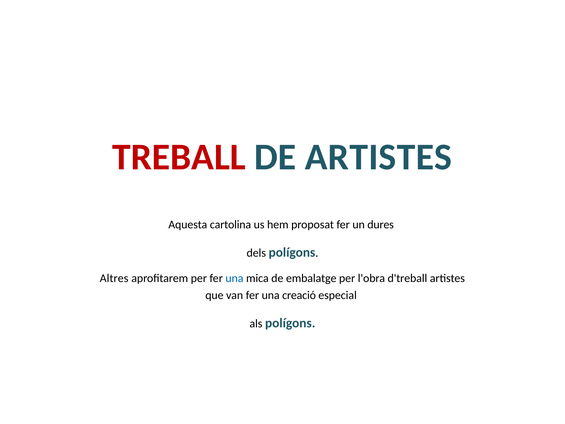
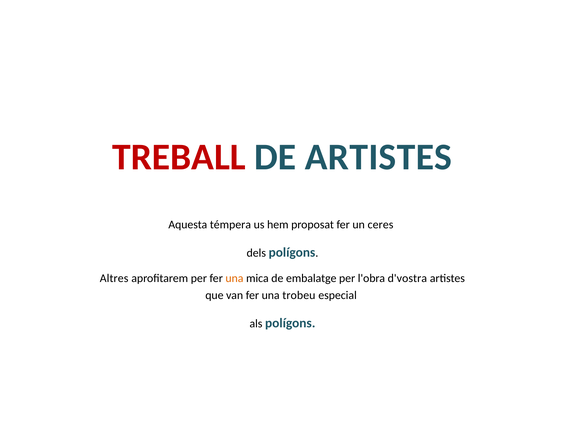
cartolina: cartolina -> témpera (230, 225)
dures: dures -> ceres (381, 225)
una colour: blue -> orange (234, 278)
d'treball: d'treball -> d'vostra (407, 278)
creació: creació -> trobeu (299, 295)
